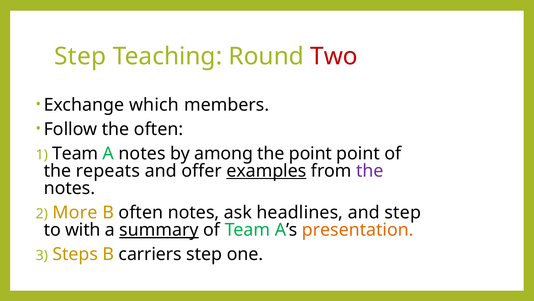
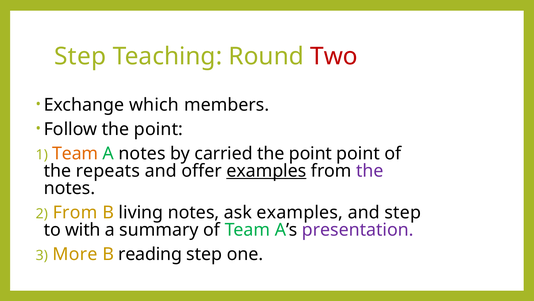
Follow the often: often -> point (159, 129)
Team colour: black -> orange (75, 153)
among: among -> carried (224, 153)
More: More -> From (75, 212)
B often: often -> living (141, 212)
ask headlines: headlines -> examples (300, 212)
summary underline: present -> none (159, 229)
presentation colour: orange -> purple (358, 229)
Steps: Steps -> More (75, 254)
carriers: carriers -> reading (150, 254)
